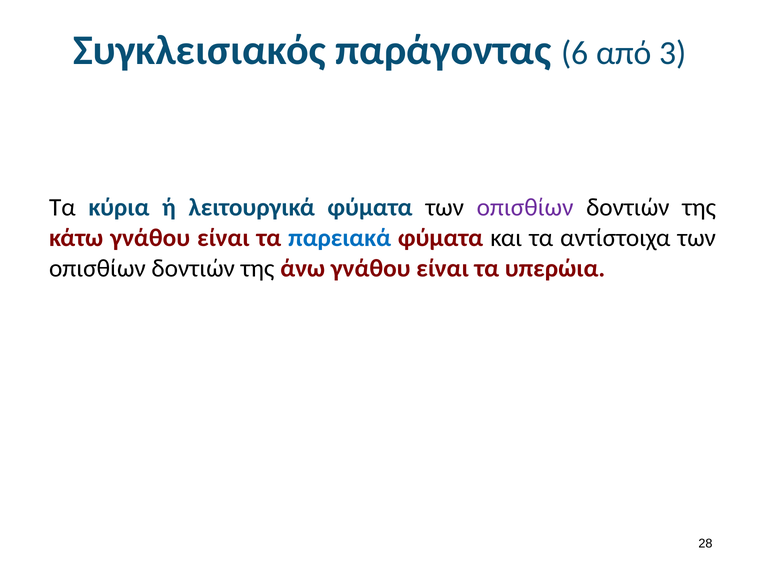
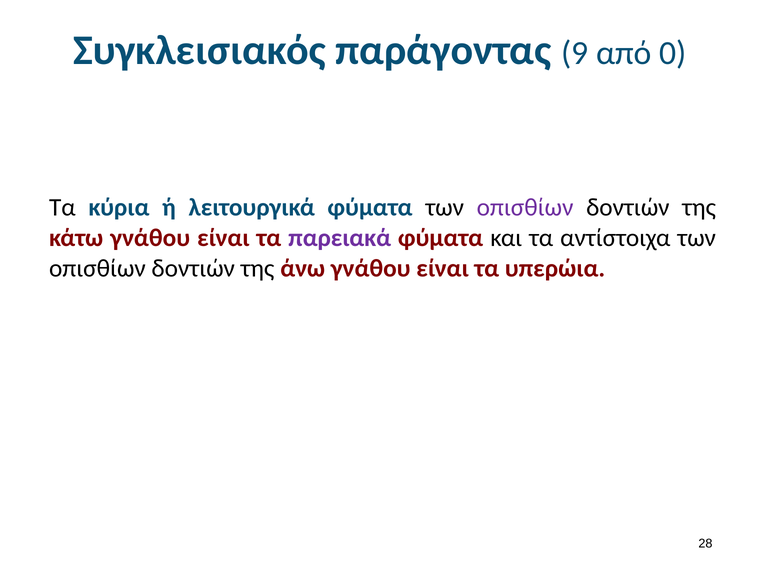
6: 6 -> 9 (575, 53)
3: 3 -> 0 (673, 53)
παρειακά colour: blue -> purple (340, 238)
